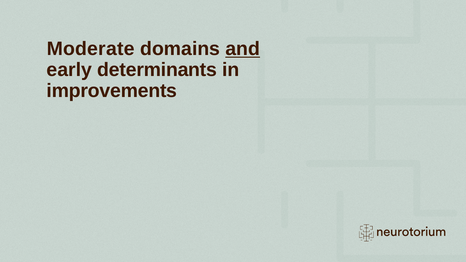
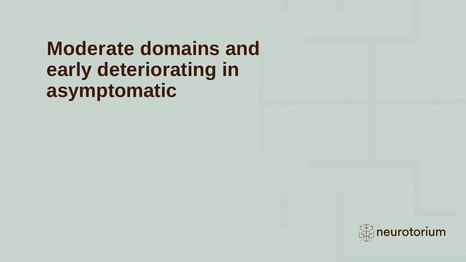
and underline: present -> none (243, 49)
determinants: determinants -> deteriorating (157, 70)
improvements: improvements -> asymptomatic (112, 91)
